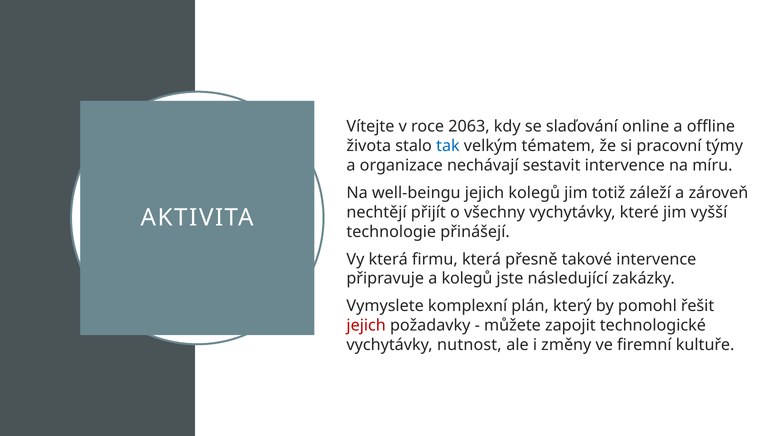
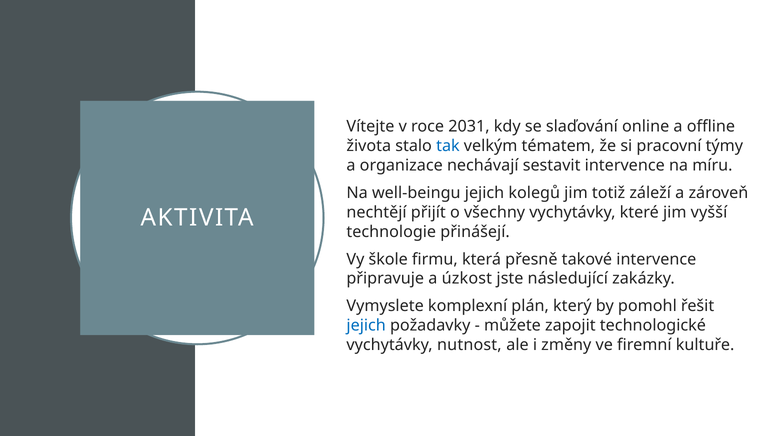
2063: 2063 -> 2031 (469, 127)
Vy která: která -> škole (388, 259)
a kolegů: kolegů -> úzkost (467, 279)
jejich colour: red -> blue (366, 325)
